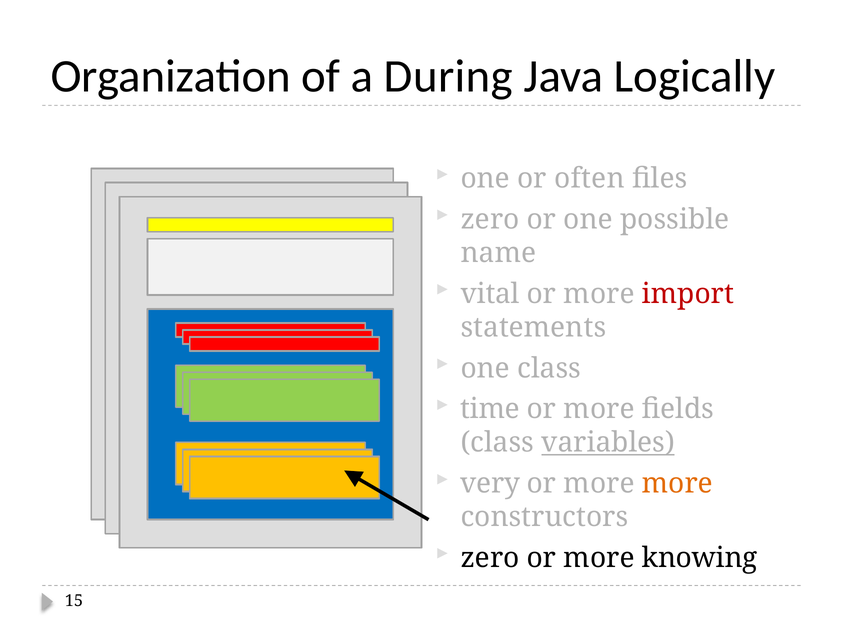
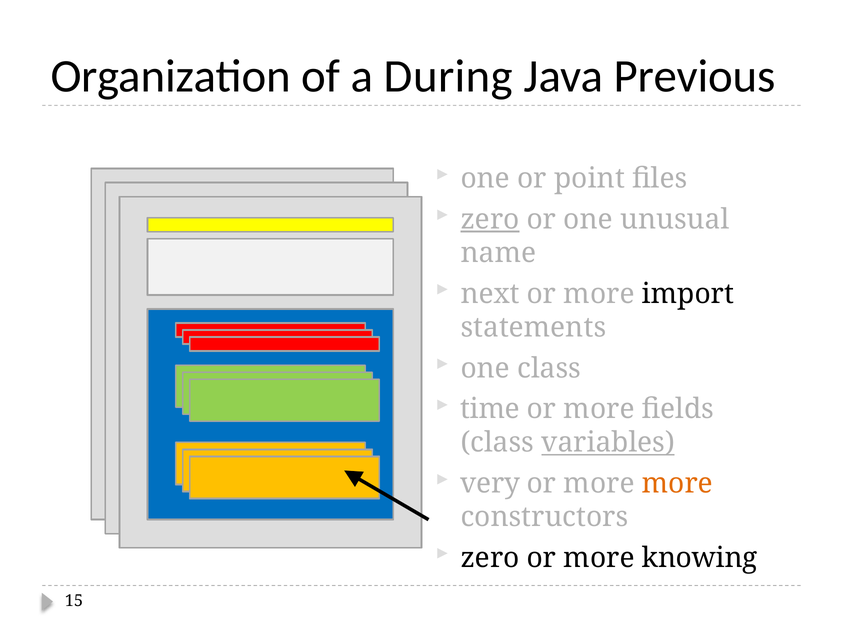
Logically: Logically -> Previous (695, 76)
often: often -> point (590, 179)
zero underline: none -> present (490, 219)
possible: possible -> unusual (675, 219)
vital: vital -> next (490, 294)
import colour: red -> black (688, 294)
